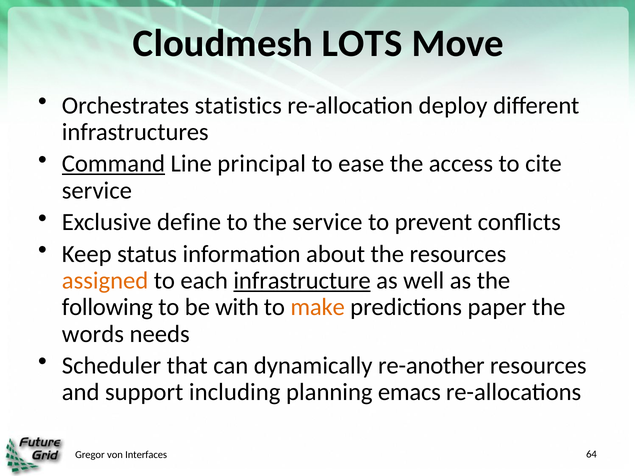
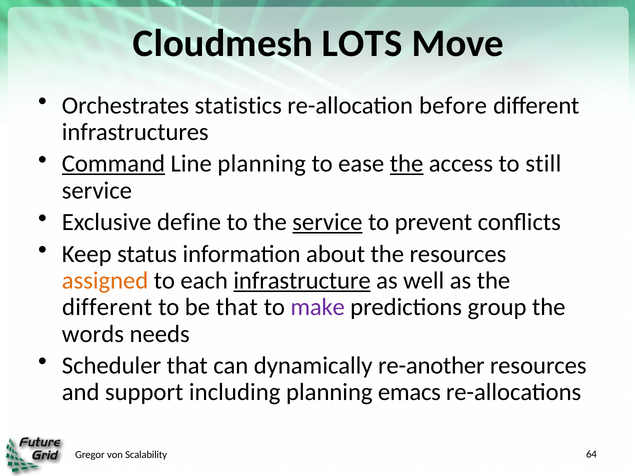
deploy: deploy -> before (453, 105)
Line principal: principal -> planning (262, 164)
the underline: none -> present (407, 164)
cite: cite -> still (543, 164)
service underline: none -> present (327, 222)
following: following -> different (107, 307)
be with: with -> that (237, 307)
make colour: orange -> purple (318, 307)
paper: paper -> group (497, 307)
Interfaces: Interfaces -> Scalability (146, 455)
